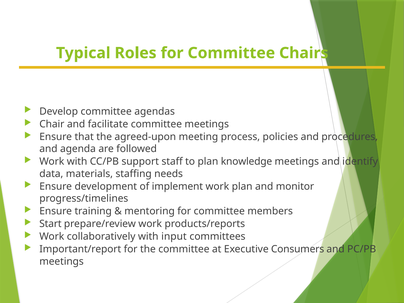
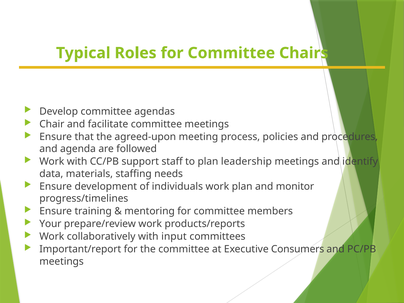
knowledge: knowledge -> leadership (246, 162)
implement: implement -> individuals (177, 186)
Start: Start -> Your (50, 224)
